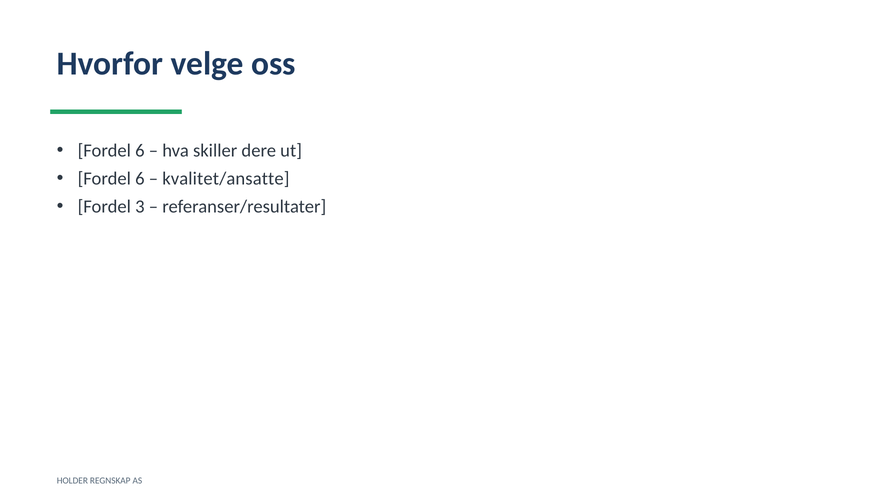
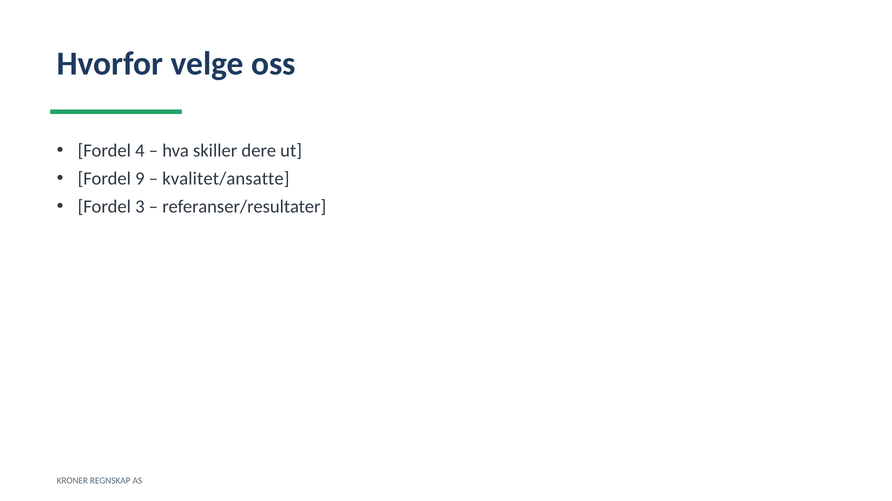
6: 6 -> 4 (140, 151)
6: 6 -> 9 (140, 179)
HOLDER: HOLDER -> KRONER (72, 481)
